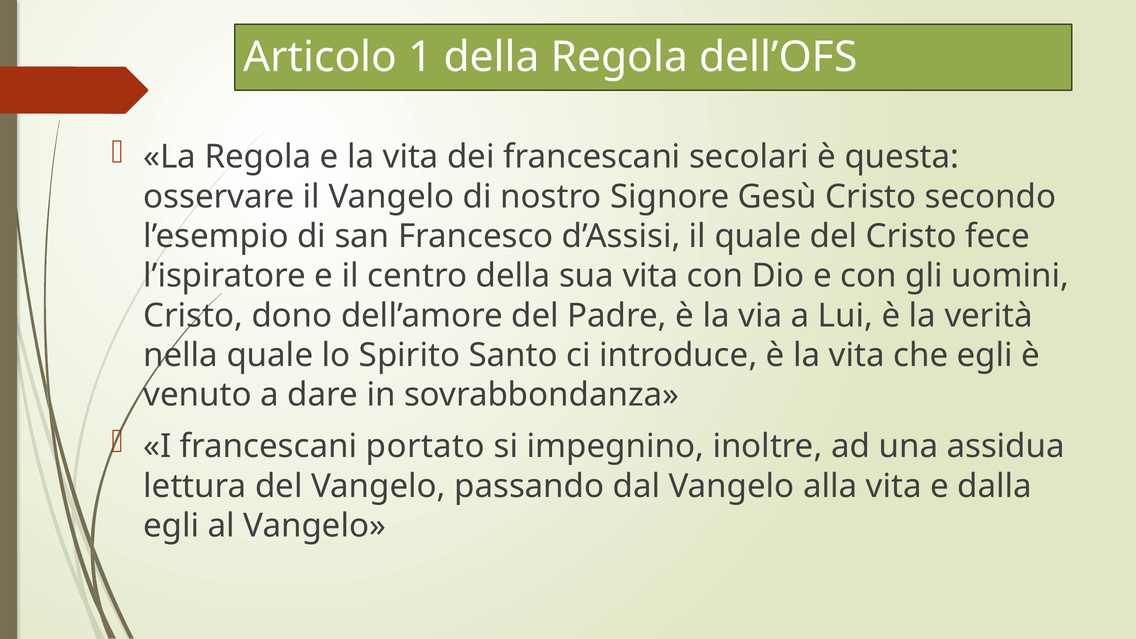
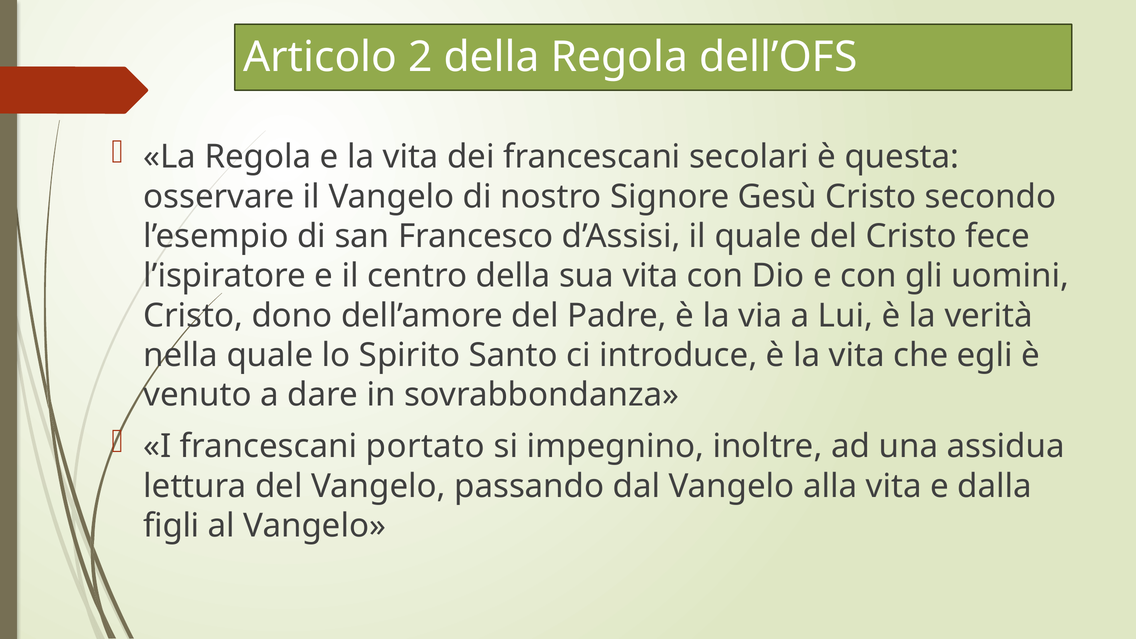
1: 1 -> 2 (420, 57)
egli: egli -> figli (171, 526)
